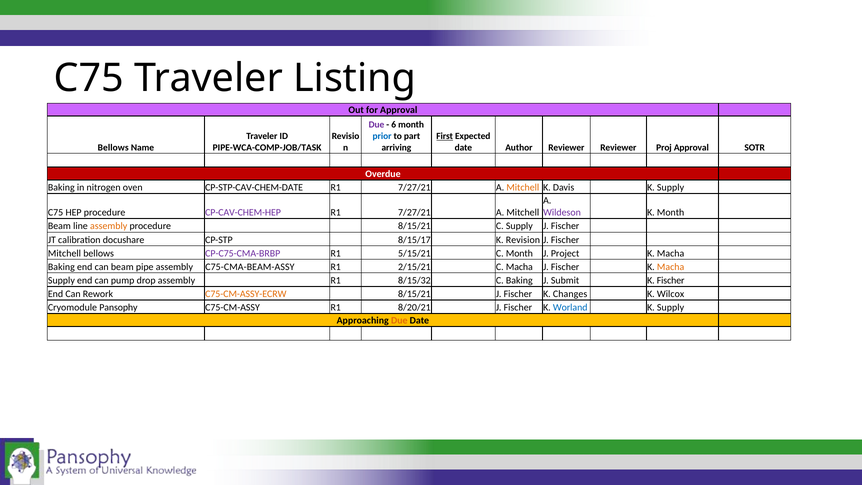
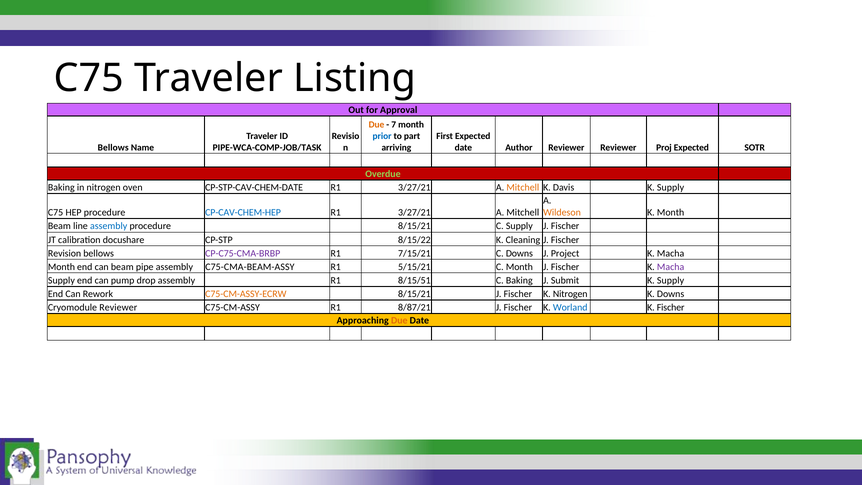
Due colour: purple -> orange (376, 125)
6: 6 -> 7 (394, 125)
First underline: present -> none (445, 136)
Proj Approval: Approval -> Expected (691, 148)
Overdue colour: white -> light green (383, 174)
7/27/21: 7/27/21 -> 3/27/21 (414, 187)
CP-CAV-CHEM-HEP colour: purple -> blue (243, 213)
7/27/21: 7/27/21 -> 3/27/21 (414, 213)
Wildeson colour: purple -> orange (562, 213)
assembly colour: orange -> blue (109, 226)
8/15/17: 8/15/17 -> 8/15/22 (414, 240)
Revision: Revision -> Cleaning (523, 240)
Mitchell: Mitchell -> Revision (65, 253)
5/15/21: 5/15/21 -> 7/15/21 (414, 253)
C Month: Month -> Downs (519, 253)
Baking: Baking -> Month (61, 267)
2/15/21: 2/15/21 -> 5/15/21 (414, 267)
C Macha: Macha -> Month (519, 267)
Macha colour: orange -> purple (671, 267)
8/15/32: 8/15/32 -> 8/15/51 (414, 280)
Fischer: Fischer -> Supply (671, 280)
K Changes: Changes -> Nitrogen (570, 294)
K Wilcox: Wilcox -> Downs (671, 294)
Cryomodule Pansophy: Pansophy -> Reviewer (118, 308)
8/20/21: 8/20/21 -> 8/87/21 (414, 308)
Supply: Supply -> Fischer (671, 308)
